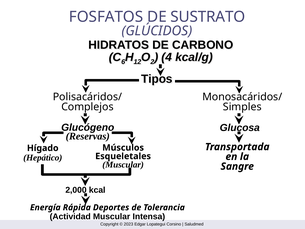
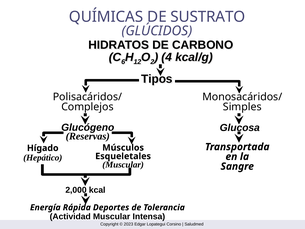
FOSFATOS: FOSFATOS -> QUÍMICAS (106, 17)
